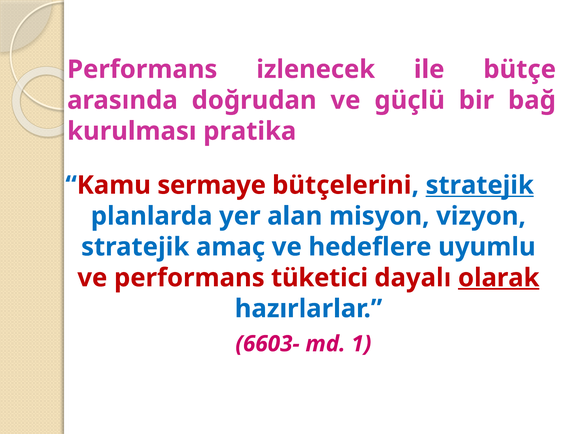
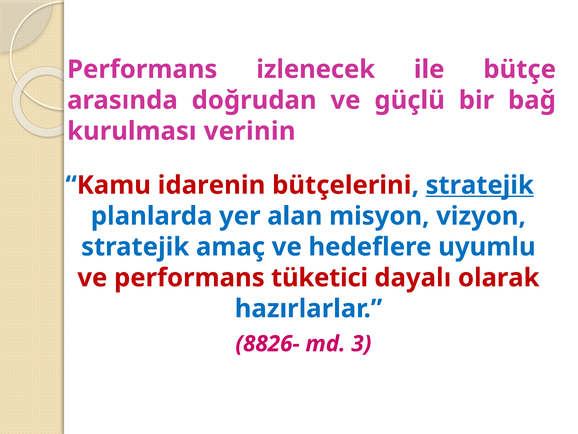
pratika: pratika -> verinin (250, 131)
sermaye: sermaye -> idarenin (212, 185)
olarak underline: present -> none (499, 278)
6603-: 6603- -> 8826- (268, 343)
1: 1 -> 3 (361, 343)
